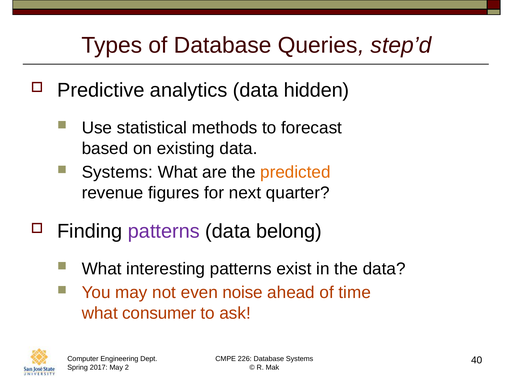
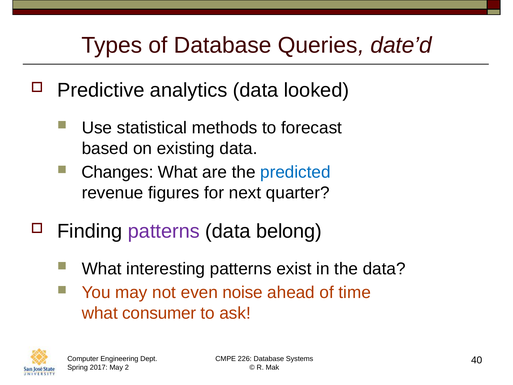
step’d: step’d -> date’d (401, 45)
hidden: hidden -> looked (316, 90)
Systems: Systems -> Changes (117, 172)
predicted colour: orange -> blue (295, 172)
